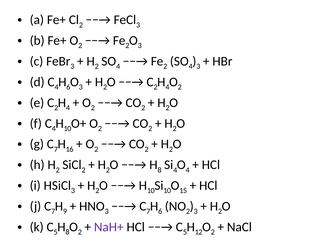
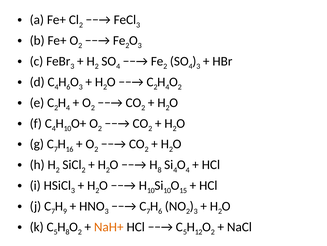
NaH+ colour: purple -> orange (109, 226)
